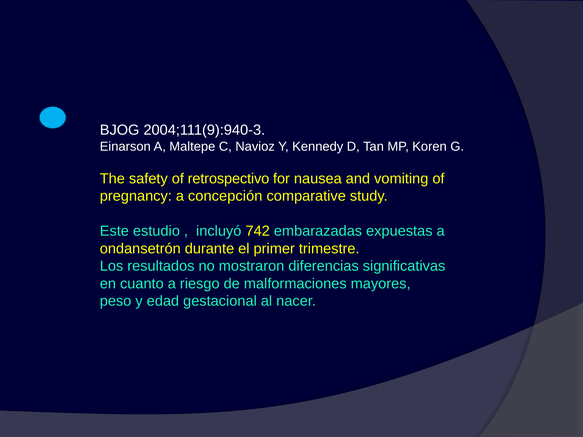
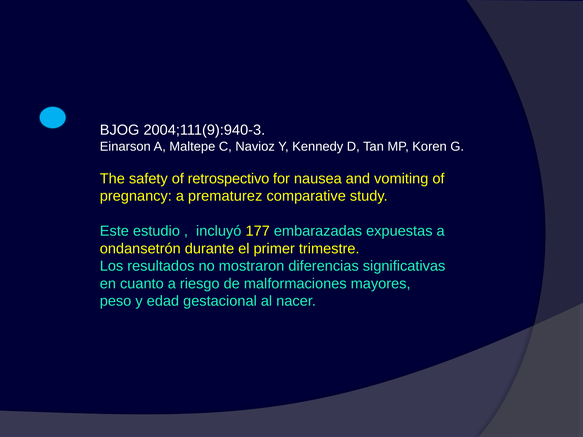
concepción: concepción -> prematurez (225, 196)
742: 742 -> 177 (258, 231)
